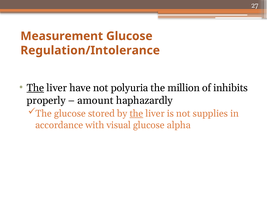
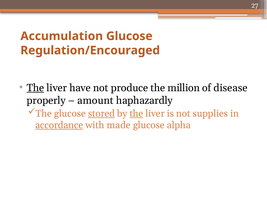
Measurement: Measurement -> Accumulation (62, 36)
Regulation/Intolerance: Regulation/Intolerance -> Regulation/Encouraged (90, 50)
polyuria: polyuria -> produce (129, 88)
inhibits: inhibits -> disease (231, 88)
stored underline: none -> present (101, 113)
accordance underline: none -> present (59, 125)
visual: visual -> made (119, 125)
